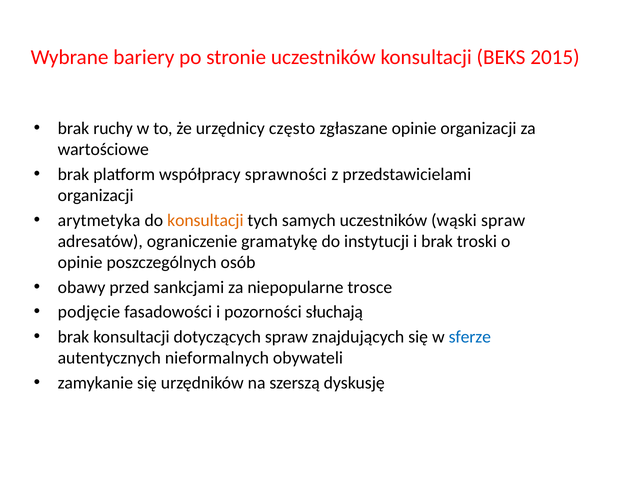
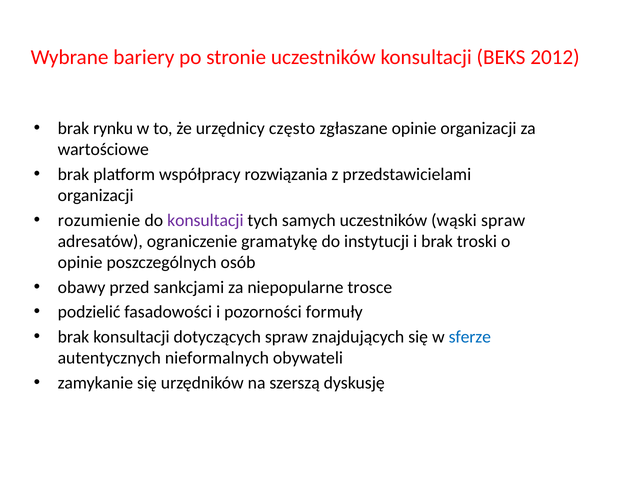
2015: 2015 -> 2012 (555, 57)
ruchy: ruchy -> rynku (113, 128)
sprawności: sprawności -> rozwiązania (286, 174)
arytmetyka: arytmetyka -> rozumienie (99, 220)
konsultacji colour: orange -> purple (205, 220)
podjęcie: podjęcie -> podzielić (89, 312)
słuchają: słuchają -> formuły (334, 312)
